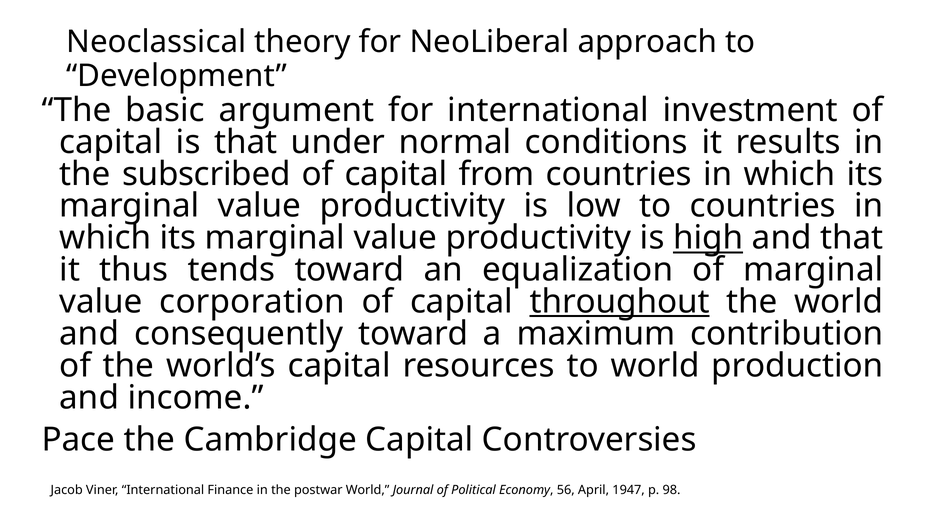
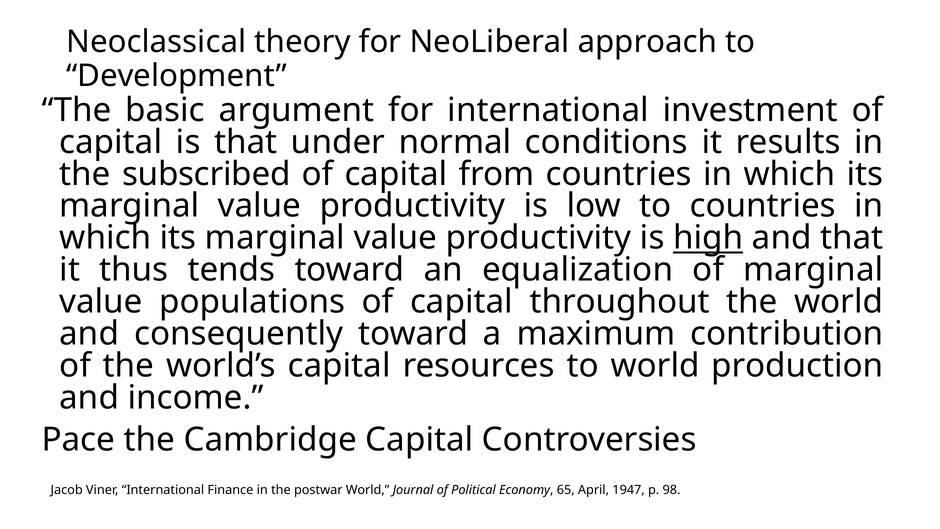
corporation: corporation -> populations (252, 302)
throughout underline: present -> none (620, 302)
56: 56 -> 65 (566, 490)
